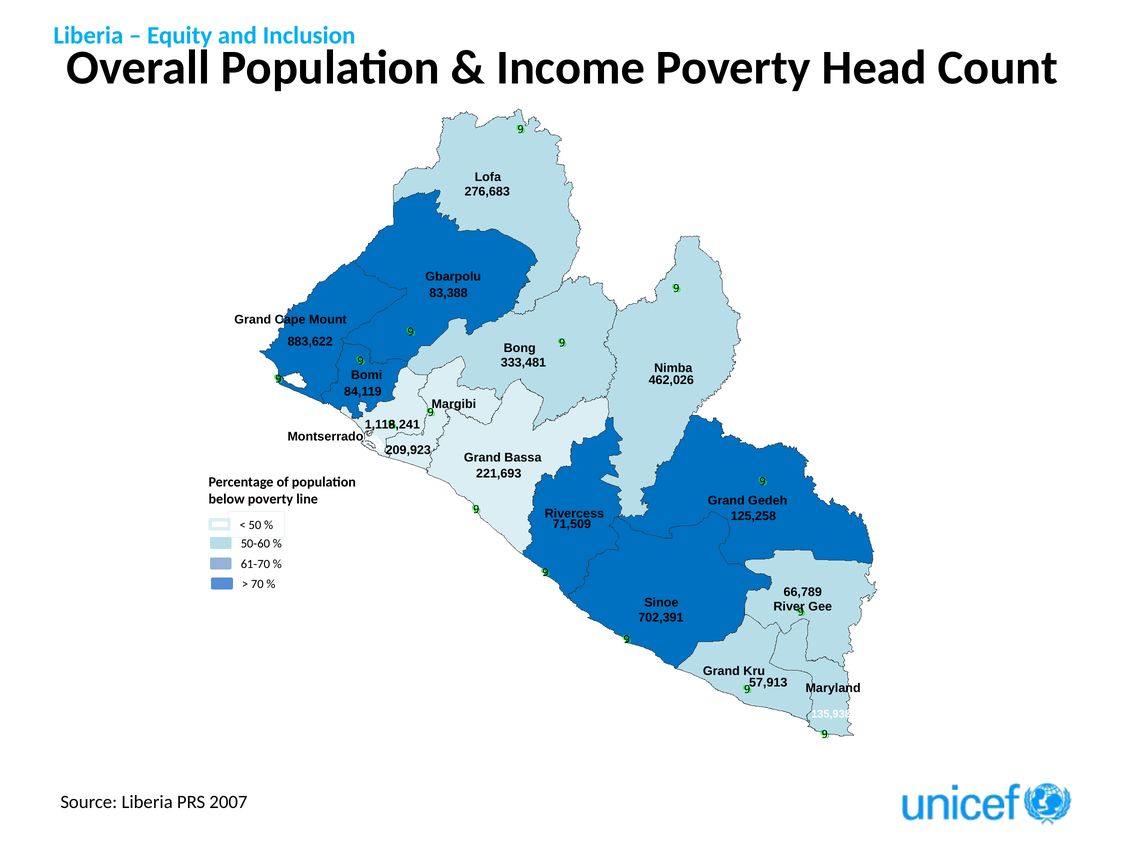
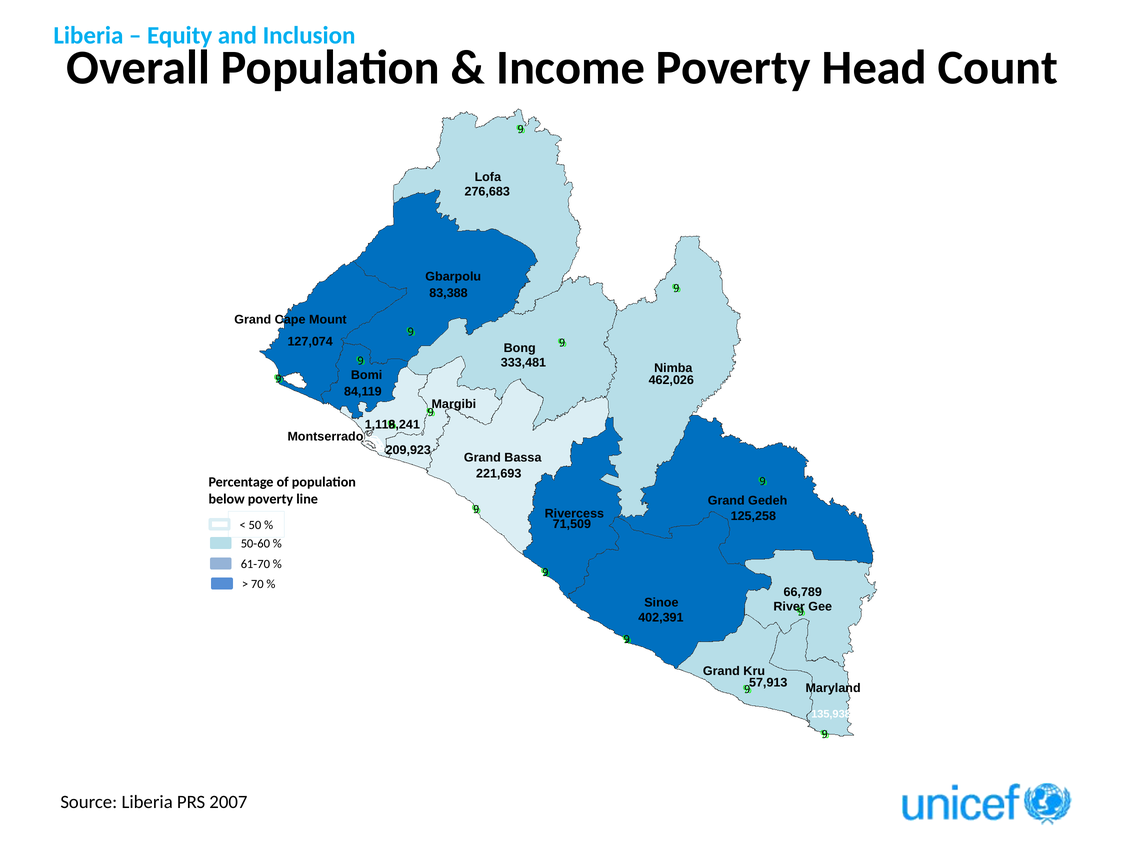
883,622: 883,622 -> 127,074 (310, 341)
702,391: 702,391 -> 402,391 (661, 618)
